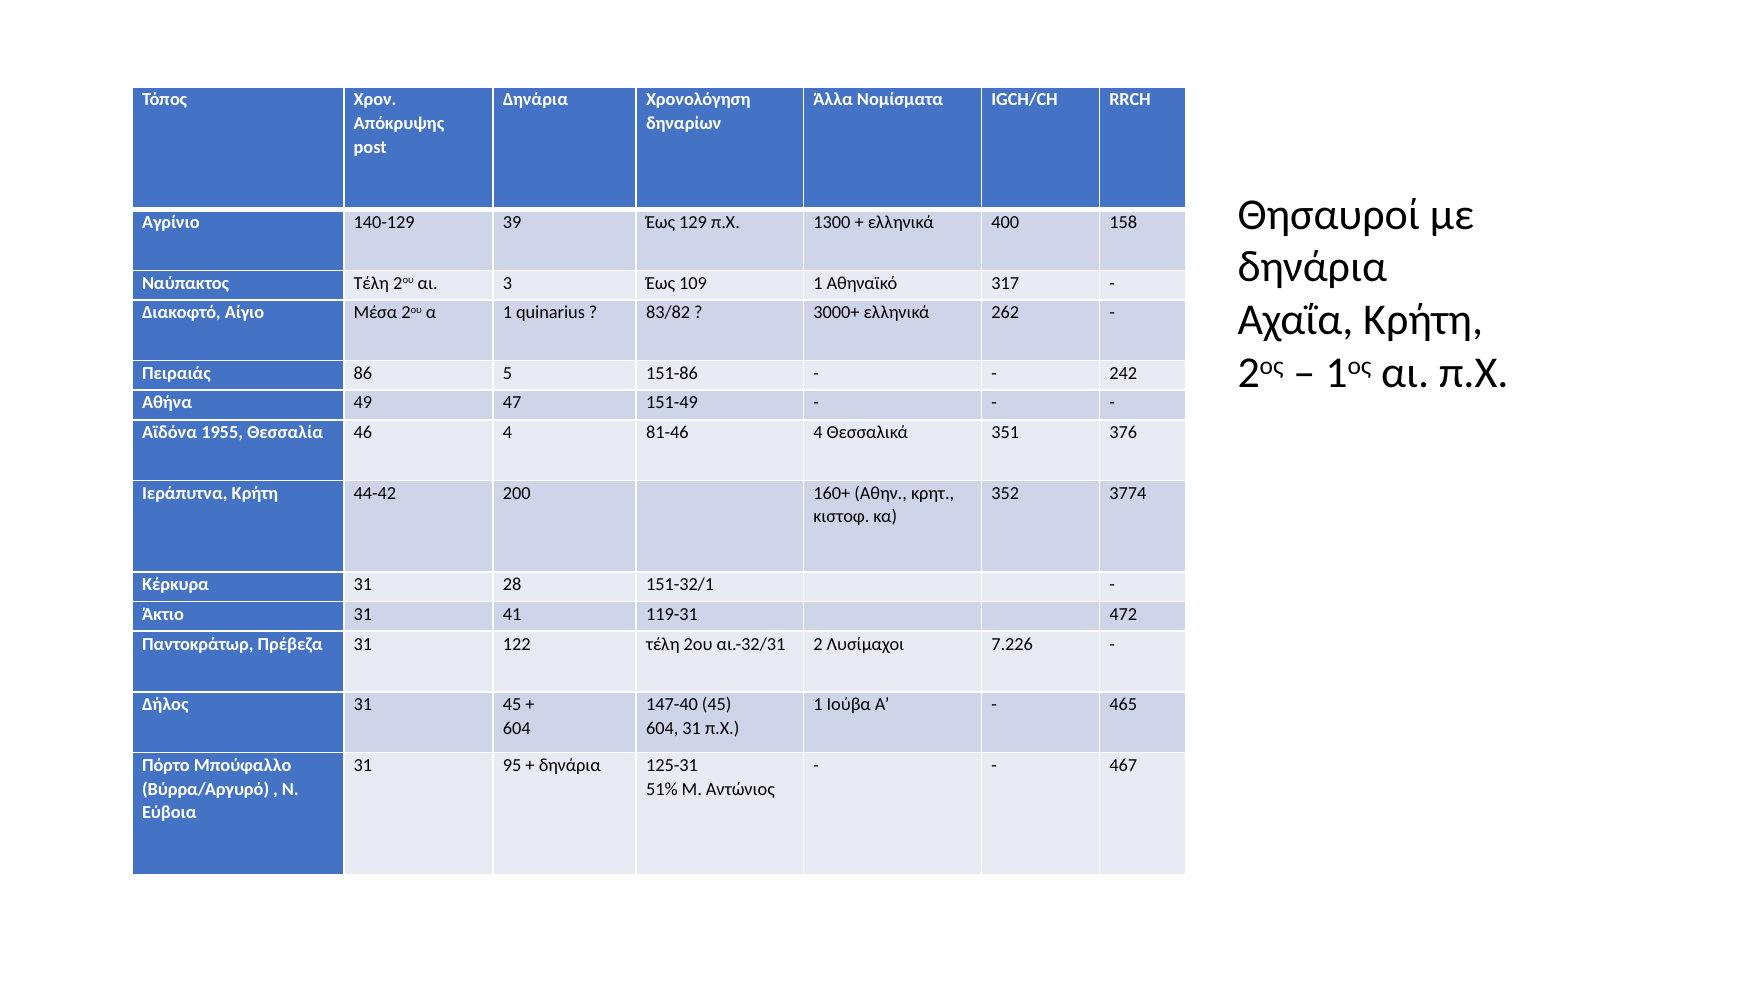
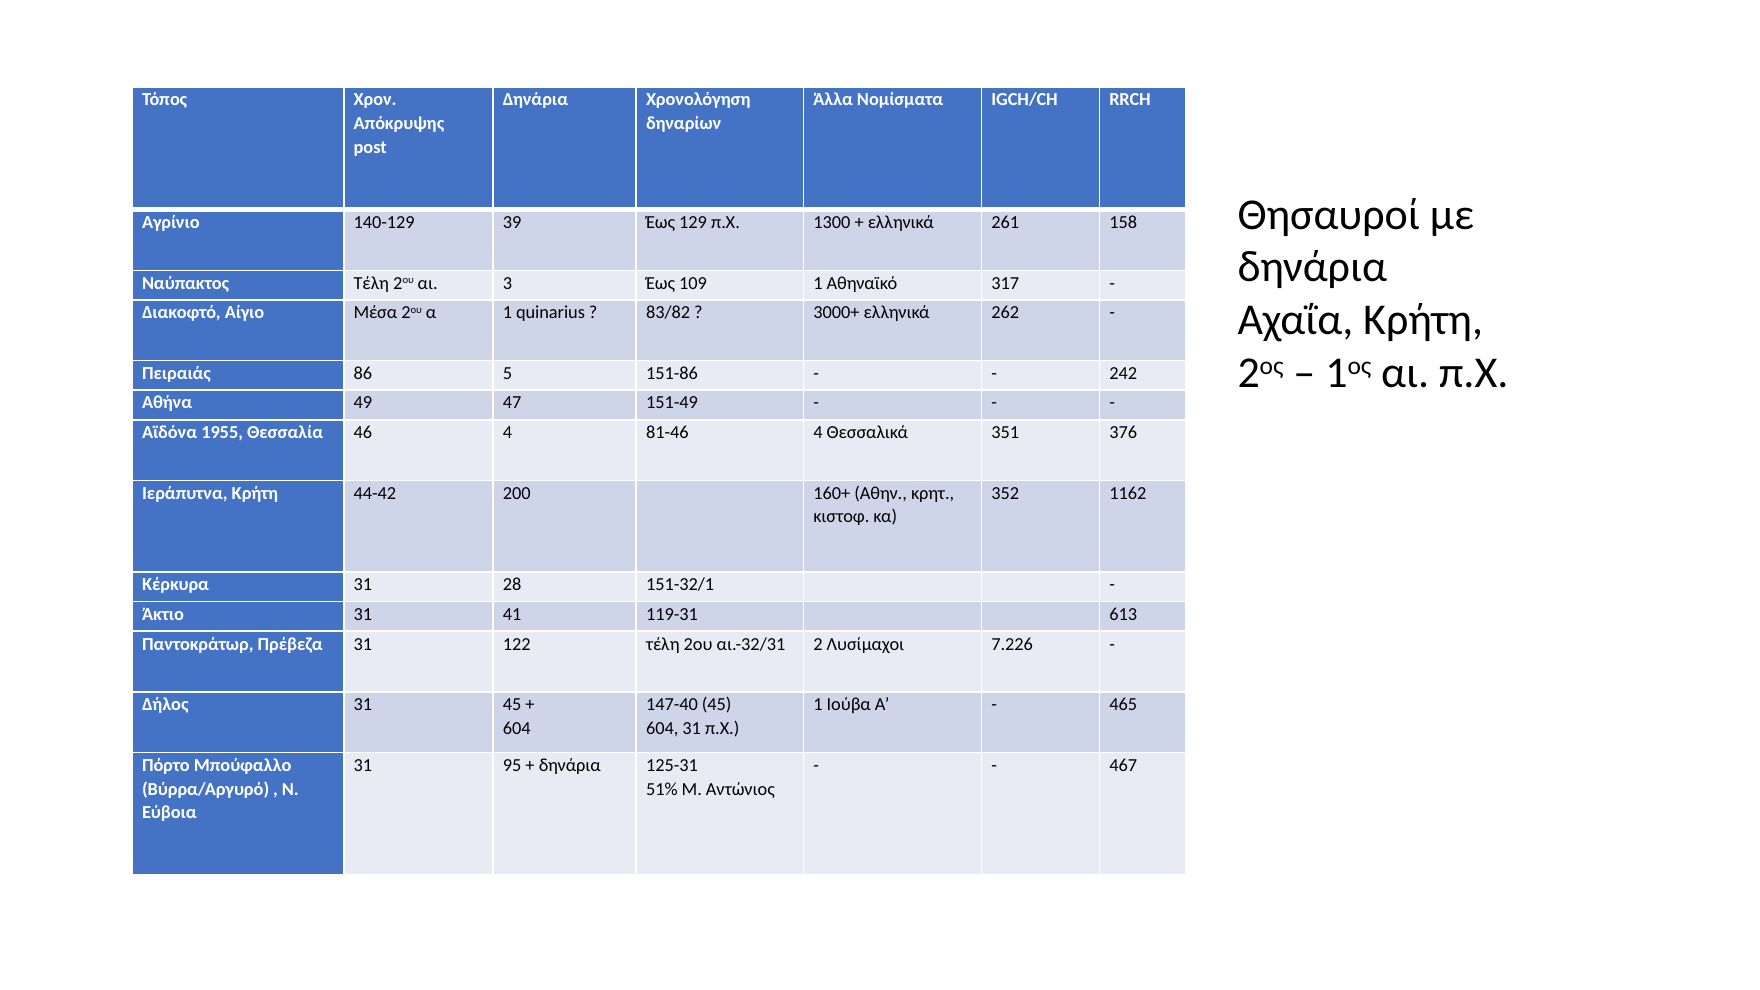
400: 400 -> 261 (1005, 223)
3774: 3774 -> 1162 (1128, 493)
472: 472 -> 613 (1123, 614)
